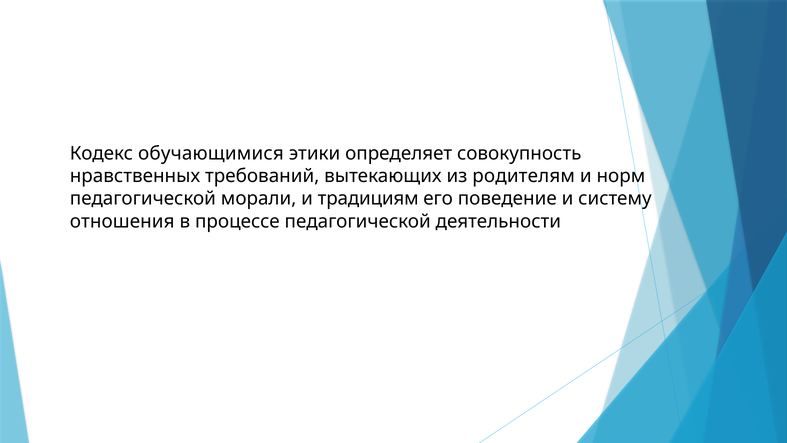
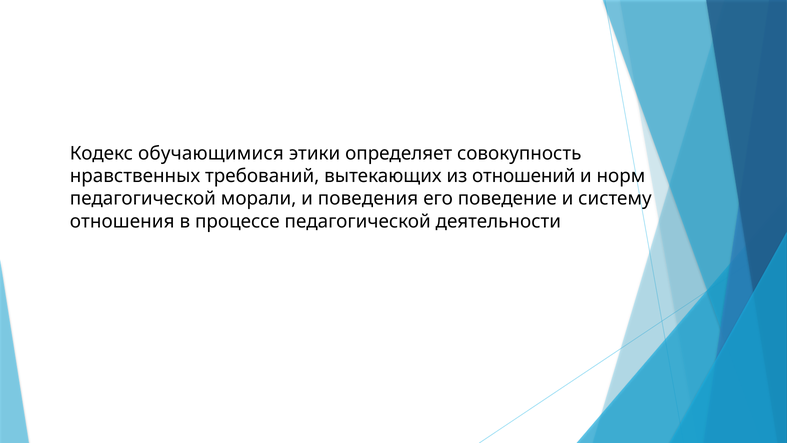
родителям: родителям -> отношений (524, 176)
традициям: традициям -> поведения (368, 199)
